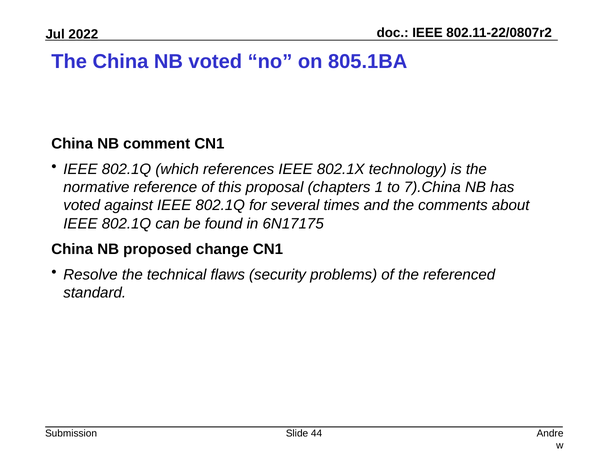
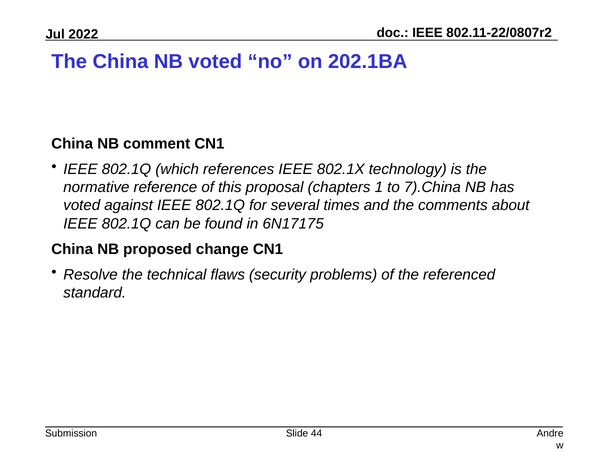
805.1BA: 805.1BA -> 202.1BA (368, 62)
